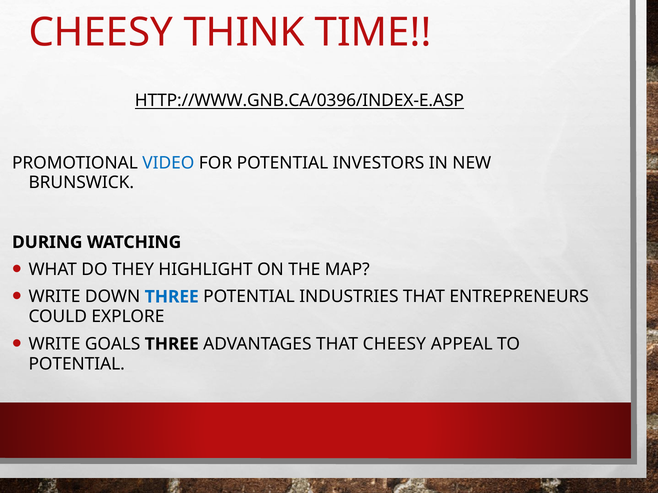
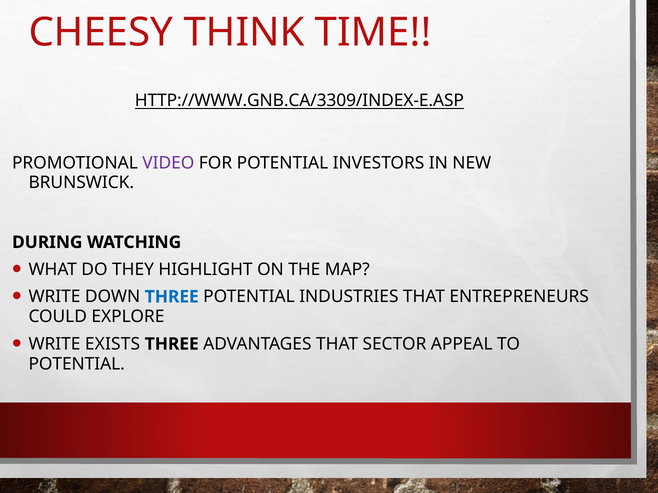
HTTP://WWW.GNB.CA/0396/INDEX-E.ASP: HTTP://WWW.GNB.CA/0396/INDEX-E.ASP -> HTTP://WWW.GNB.CA/3309/INDEX-E.ASP (299, 101)
VIDEO colour: blue -> purple (168, 163)
GOALS: GOALS -> EXISTS (113, 344)
THAT CHEESY: CHEESY -> SECTOR (394, 344)
